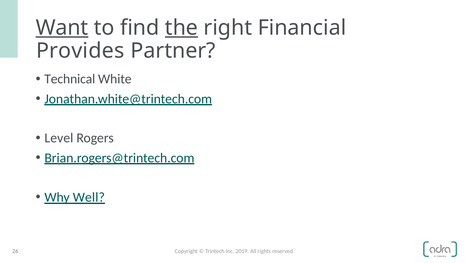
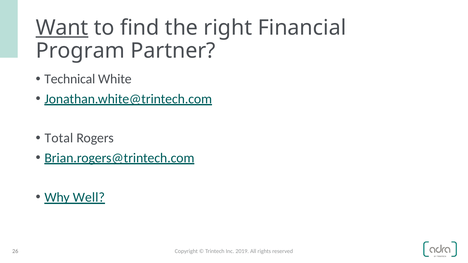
the underline: present -> none (181, 28)
Provides: Provides -> Program (80, 51)
Level: Level -> Total (59, 138)
